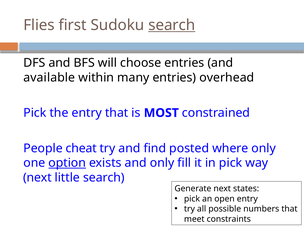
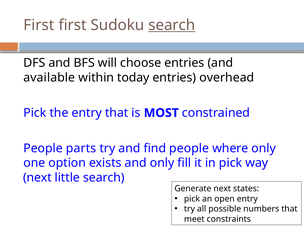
Flies: Flies -> First (39, 25)
many: many -> today (133, 78)
cheat: cheat -> parts (81, 148)
find posted: posted -> people (189, 148)
option underline: present -> none (67, 163)
